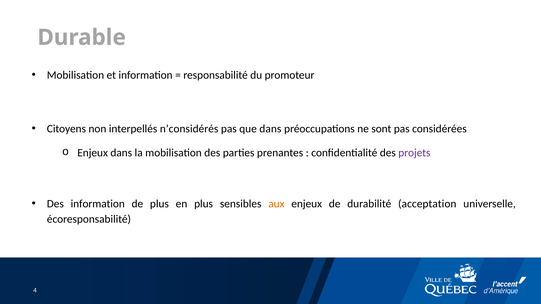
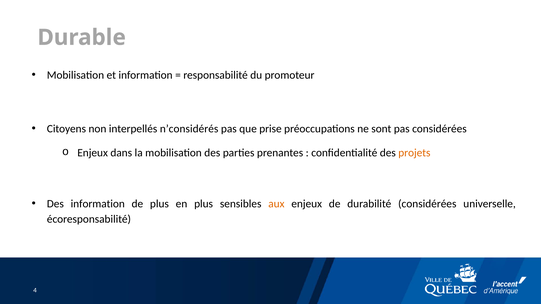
que dans: dans -> prise (270, 129)
projets colour: purple -> orange (414, 153)
durabilité acceptation: acceptation -> considérées (427, 204)
